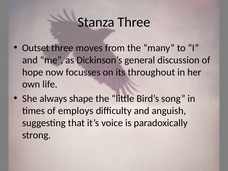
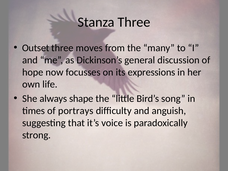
throughout: throughout -> expressions (151, 72)
employs: employs -> portrays (76, 111)
